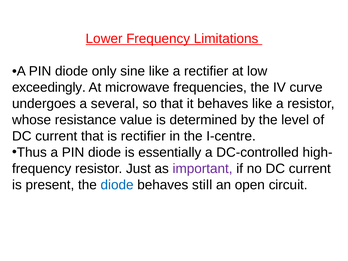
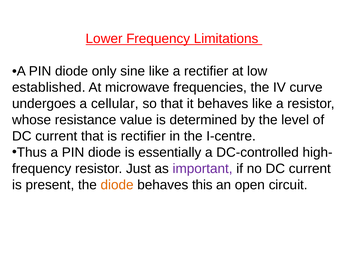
exceedingly: exceedingly -> established (49, 87)
several: several -> cellular (115, 104)
diode colour: blue -> orange (117, 185)
still: still -> this (202, 185)
